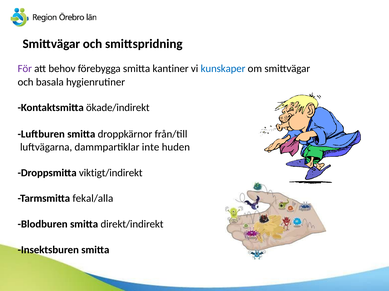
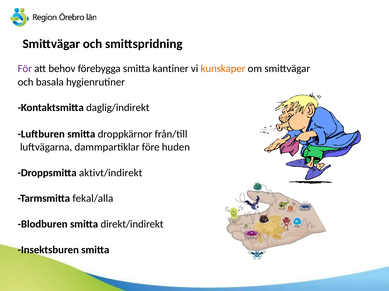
kunskaper colour: blue -> orange (223, 69)
ökade/indirekt: ökade/indirekt -> daglig/indirekt (118, 108)
inte: inte -> före (151, 147)
viktigt/indirekt: viktigt/indirekt -> aktivt/indirekt (111, 173)
